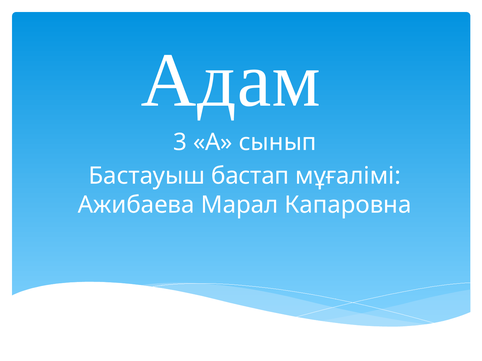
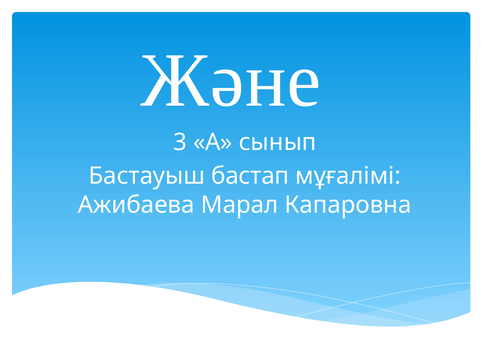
Адам: Адам -> Және (231, 81)
